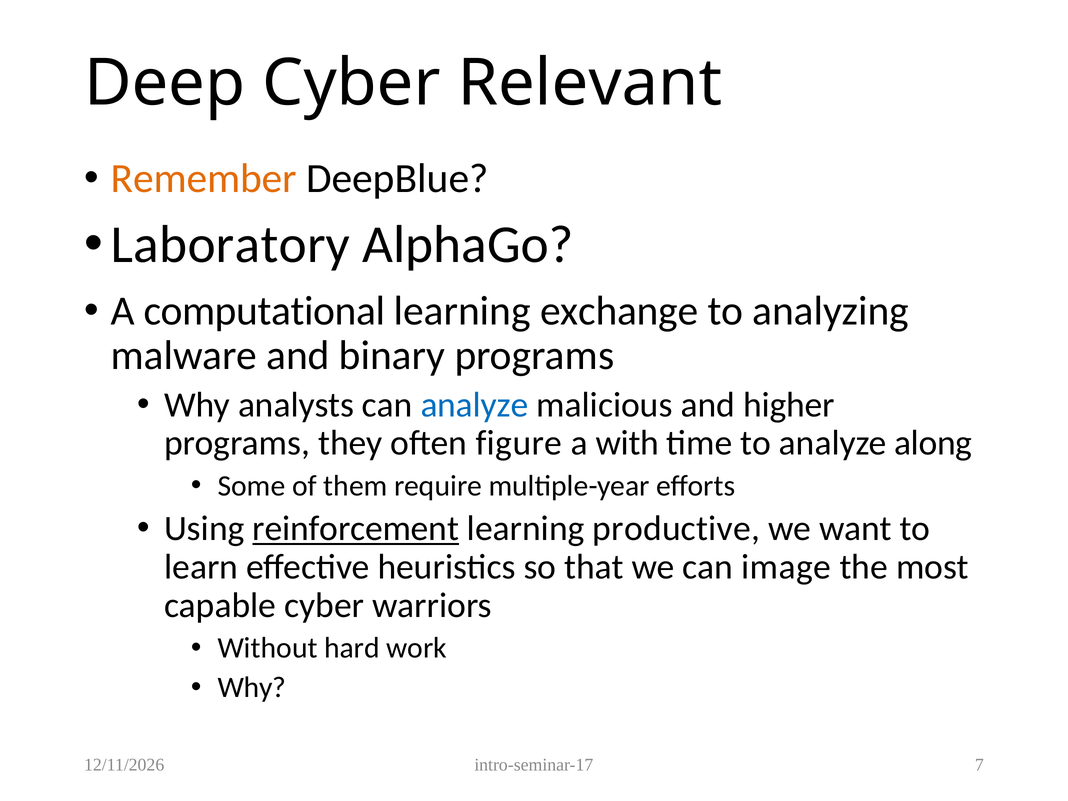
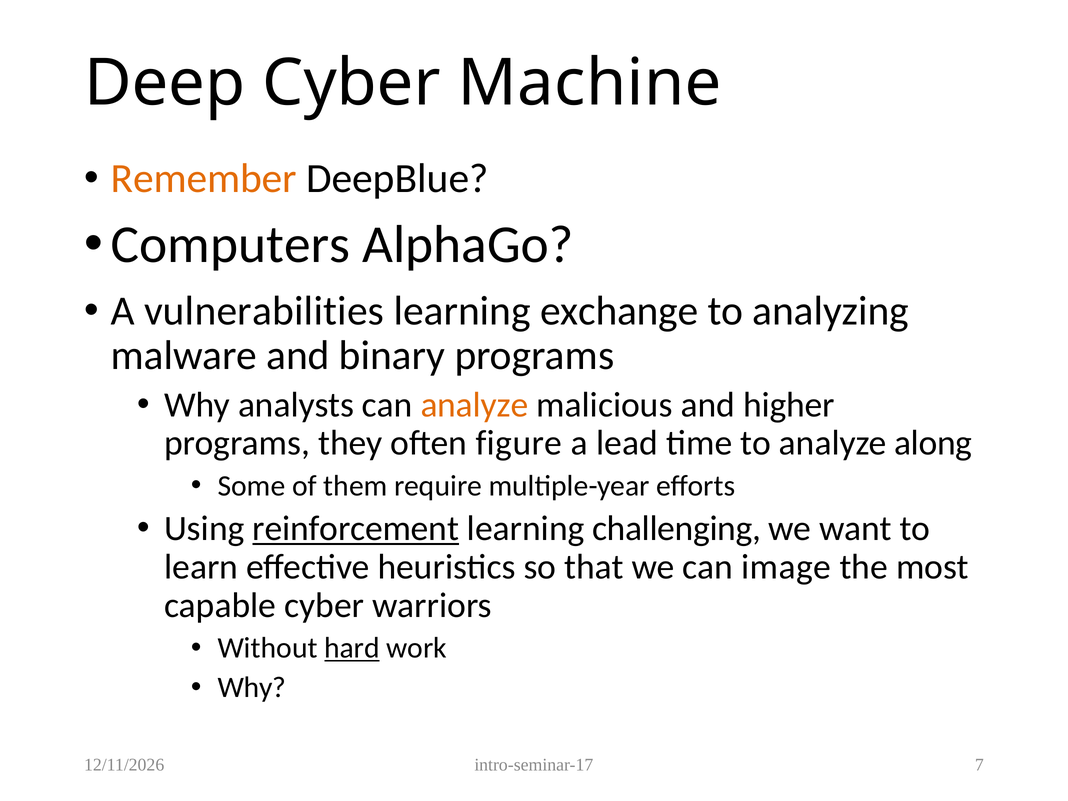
Relevant: Relevant -> Machine (590, 83)
Laboratory: Laboratory -> Computers (231, 245)
computational: computational -> vulnerabilities (264, 311)
analyze colour: blue -> orange (474, 405)
with: with -> lead (627, 443)
productive: productive -> challenging (677, 529)
hard underline: none -> present (352, 648)
